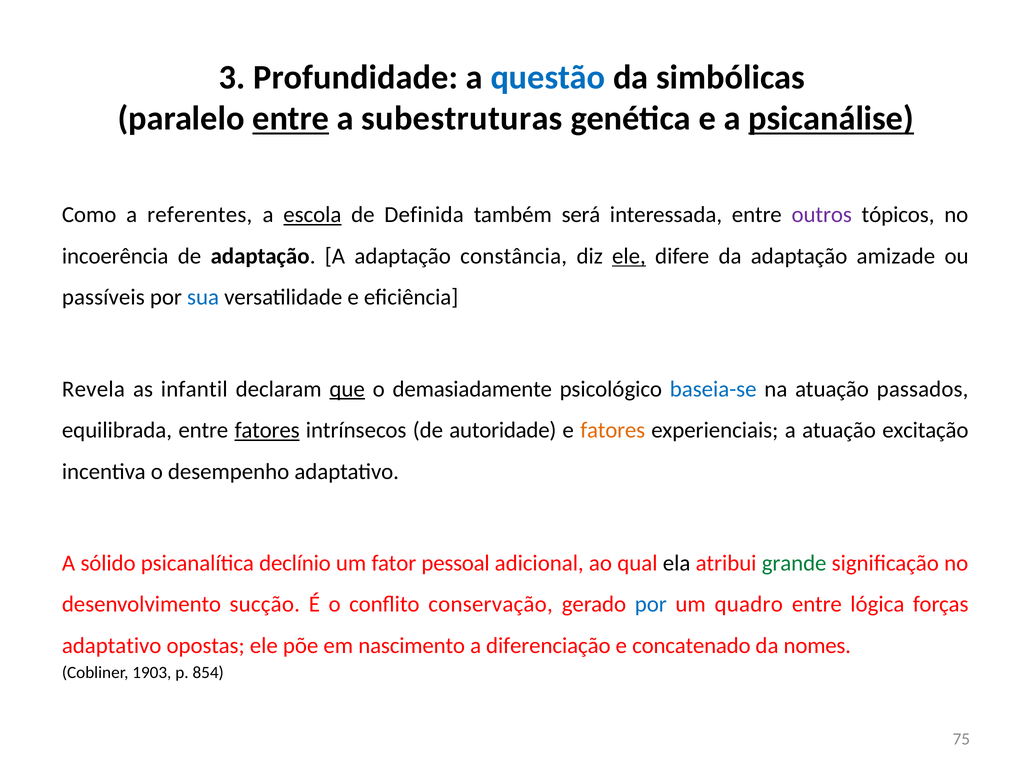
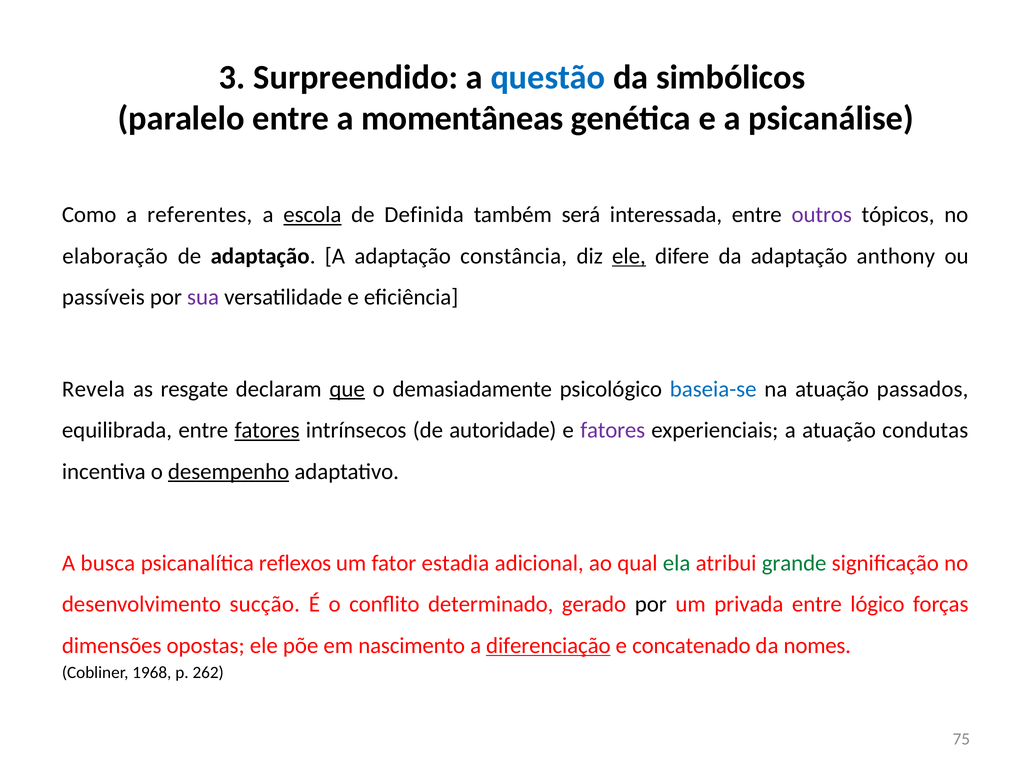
Profundidade: Profundidade -> Surpreendido (356, 77)
simbólicas: simbólicas -> simbólicos (731, 77)
entre underline: present -> none (291, 119)
subestruturas: subestruturas -> momentâneas (462, 119)
psicanálise underline: present -> none (831, 119)
incoerência: incoerência -> elaboração (115, 256)
amizade: amizade -> anthony (896, 256)
sua colour: blue -> purple (203, 297)
infantil: infantil -> resgate (194, 389)
fatores colour: orange -> purple (613, 430)
excitação: excitação -> condutas (925, 430)
desempenho underline: none -> present (229, 471)
sólido: sólido -> busca (108, 563)
declínio: declínio -> reflexos (295, 563)
pessoal: pessoal -> estadia (455, 563)
ela colour: black -> green (677, 563)
conservação: conservação -> determinado (491, 604)
por colour: blue -> black (651, 604)
quadro: quadro -> privada (749, 604)
lógica: lógica -> lógico (877, 604)
adaptativo: adaptativo -> dimensões (112, 646)
diferenciação underline: none -> present (548, 646)
1903: 1903 -> 1968 (152, 673)
854: 854 -> 262 (208, 673)
